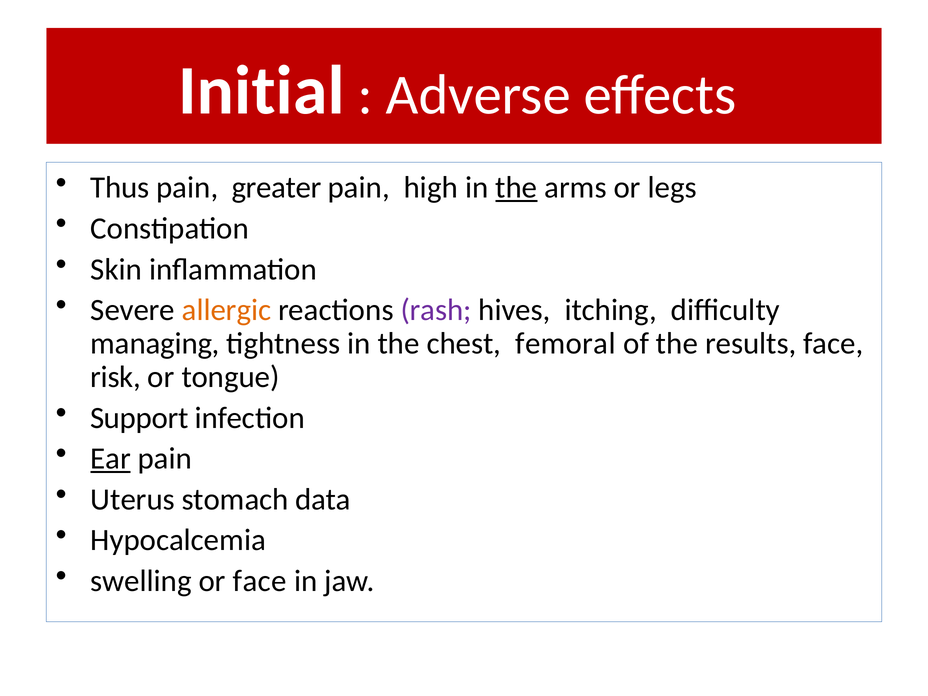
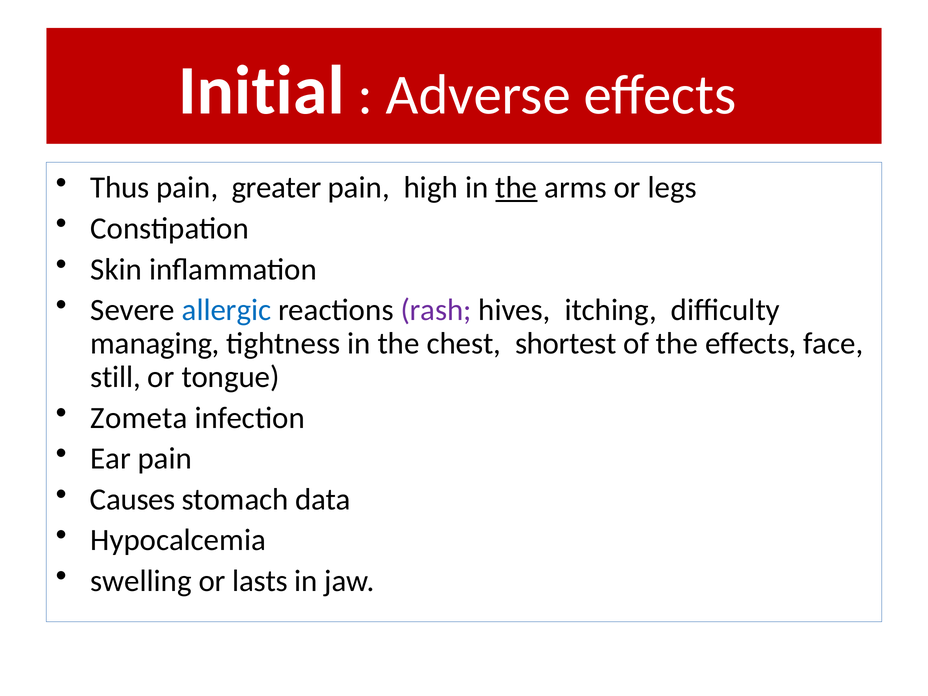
allergic colour: orange -> blue (226, 310)
femoral: femoral -> shortest (566, 344)
the results: results -> effects (751, 344)
risk: risk -> still (116, 377)
Support: Support -> Zometa (139, 418)
Ear underline: present -> none (111, 459)
Uterus: Uterus -> Causes (133, 499)
or face: face -> lasts (260, 581)
